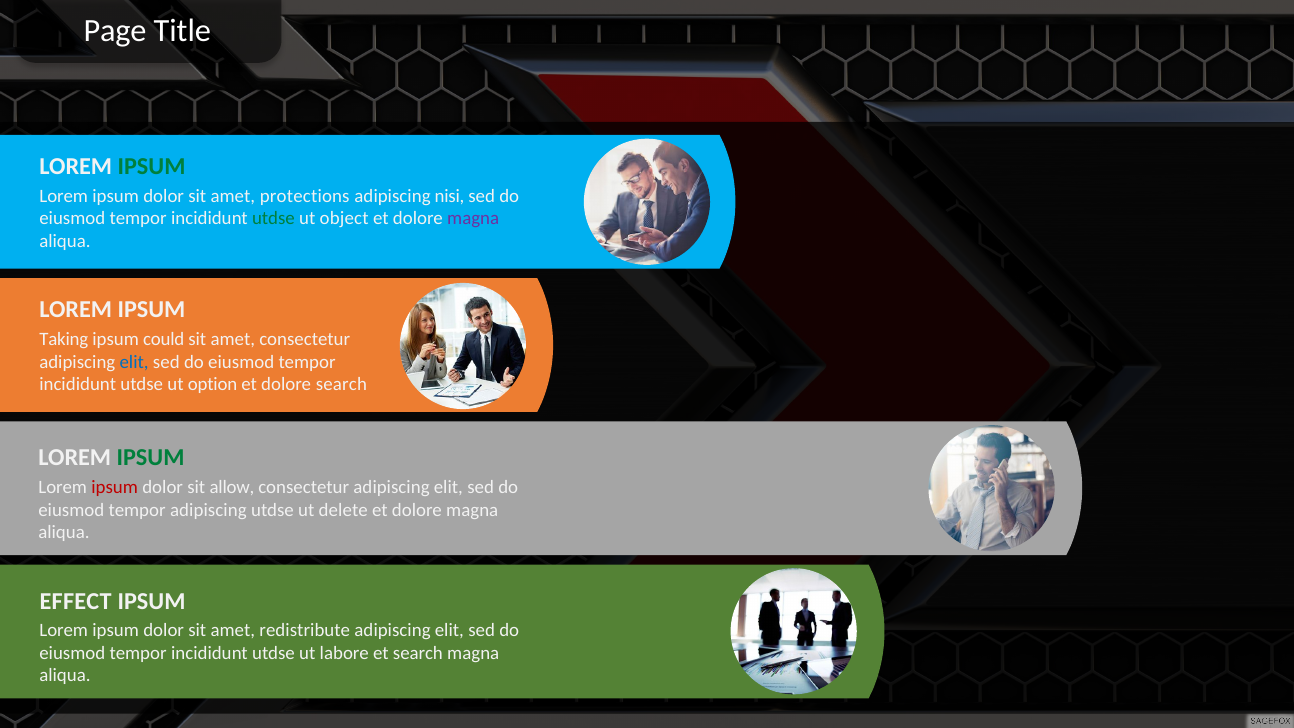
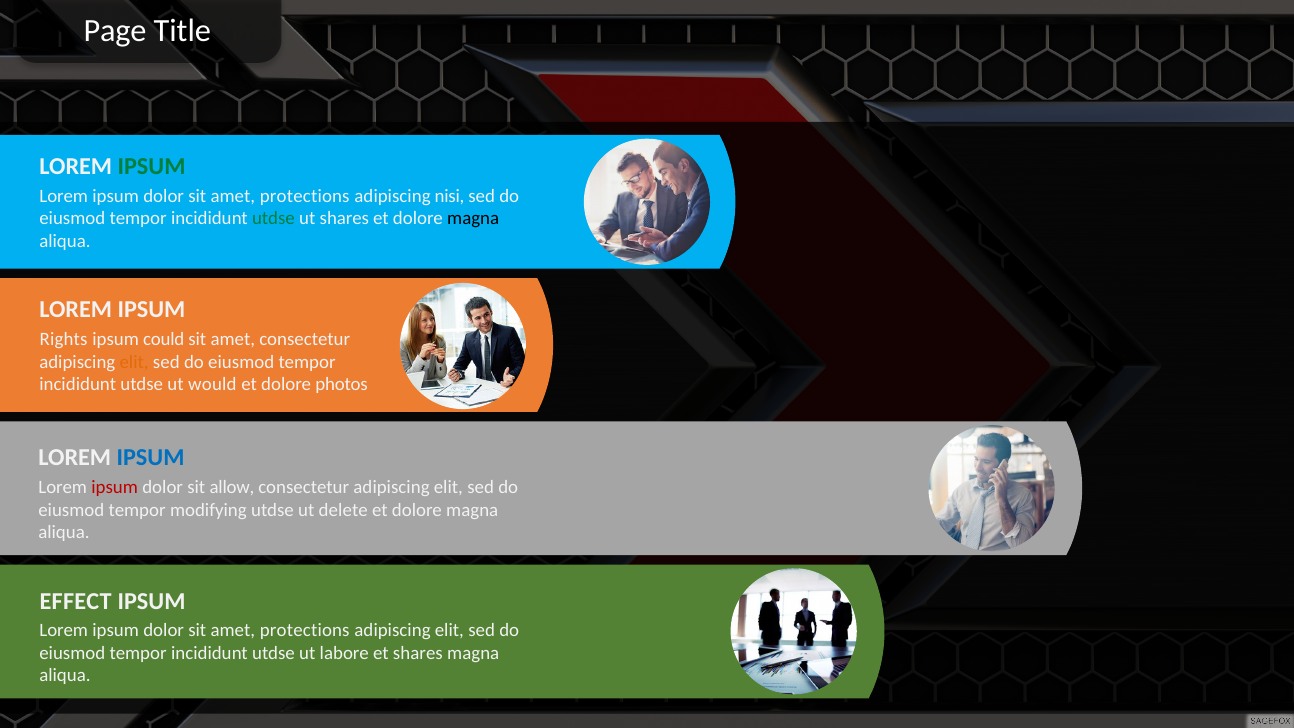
ut object: object -> shares (344, 219)
magna colour: purple -> black (473, 219)
Taking: Taking -> Rights (64, 339)
elit colour: blue -> orange (134, 362)
option: option -> would (212, 384)
dolore search: search -> photos (342, 384)
IPSUM colour: green -> blue (151, 458)
tempor adipiscing: adipiscing -> modifying (208, 510)
redistribute: redistribute -> protections (305, 630)
et search: search -> shares (418, 653)
